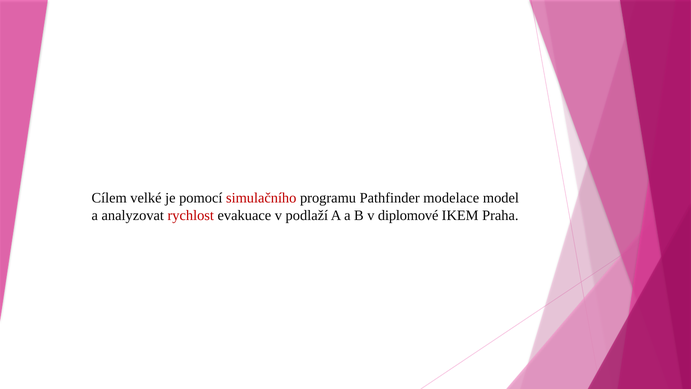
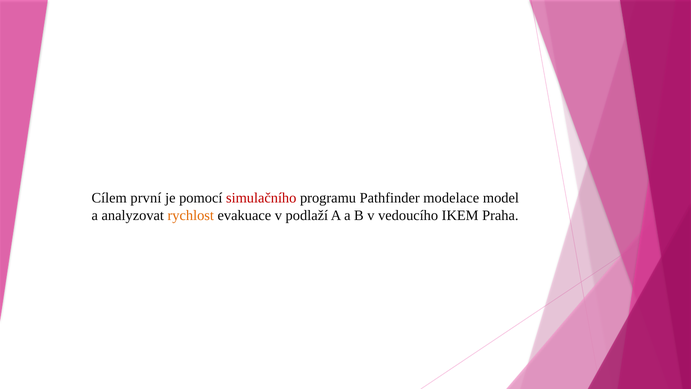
velké: velké -> první (146, 198)
rychlost colour: red -> orange (191, 215)
diplomové: diplomové -> vedoucího (408, 215)
